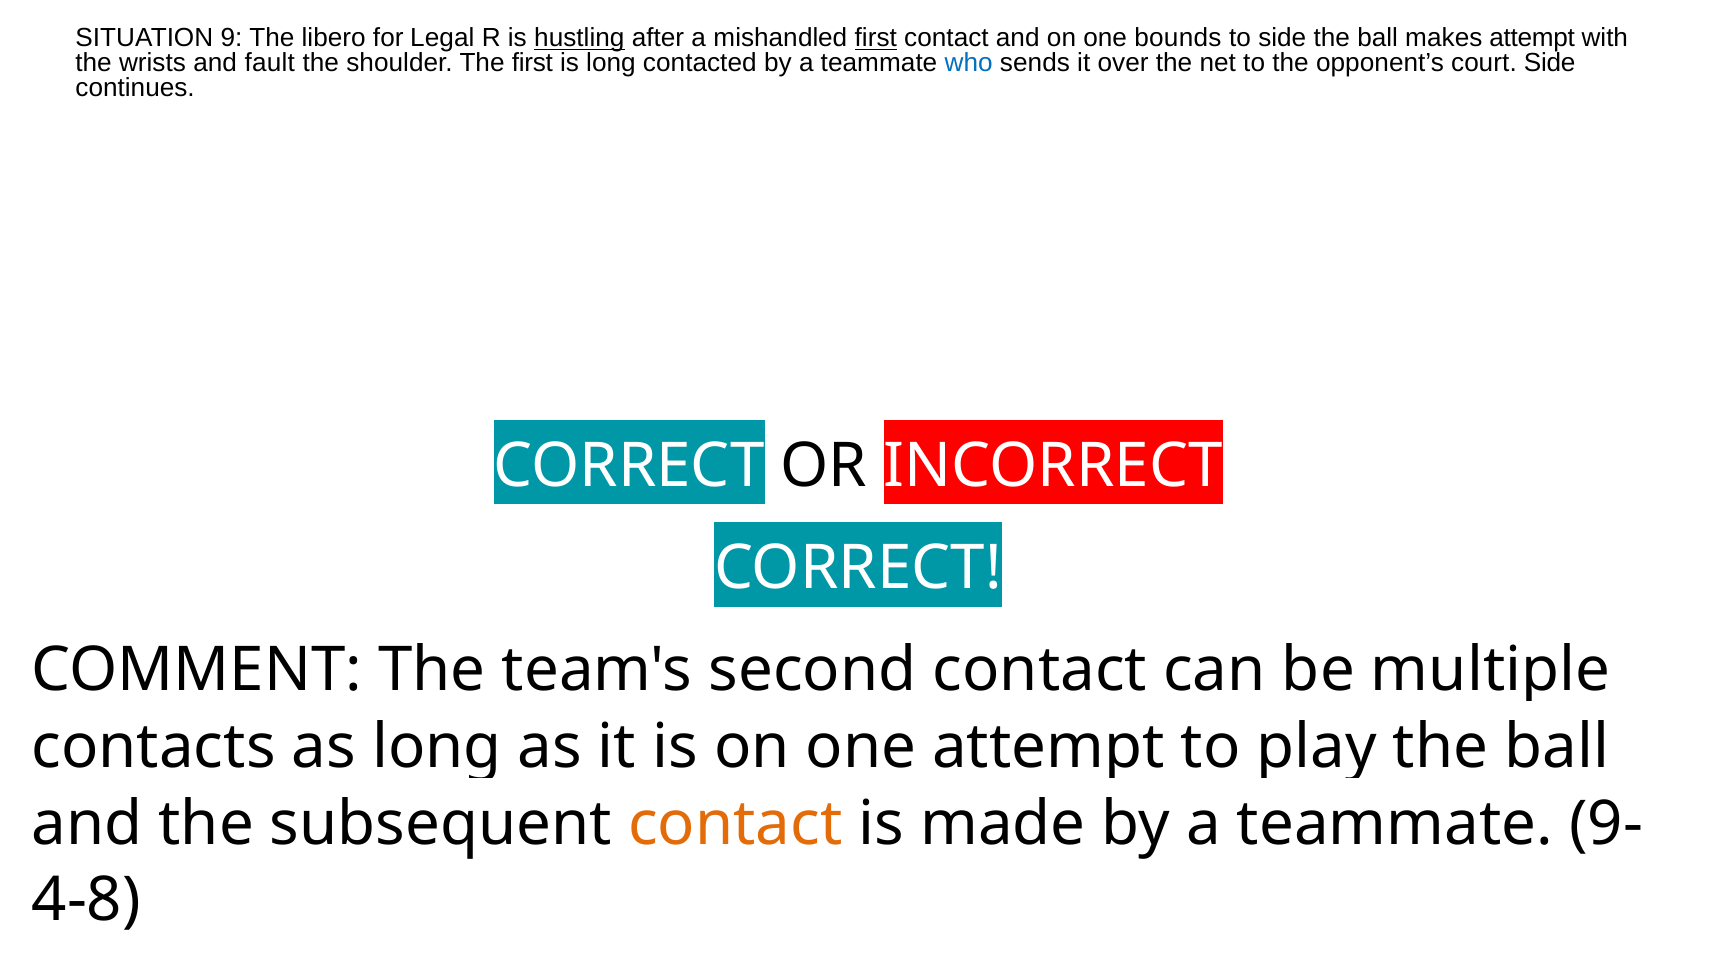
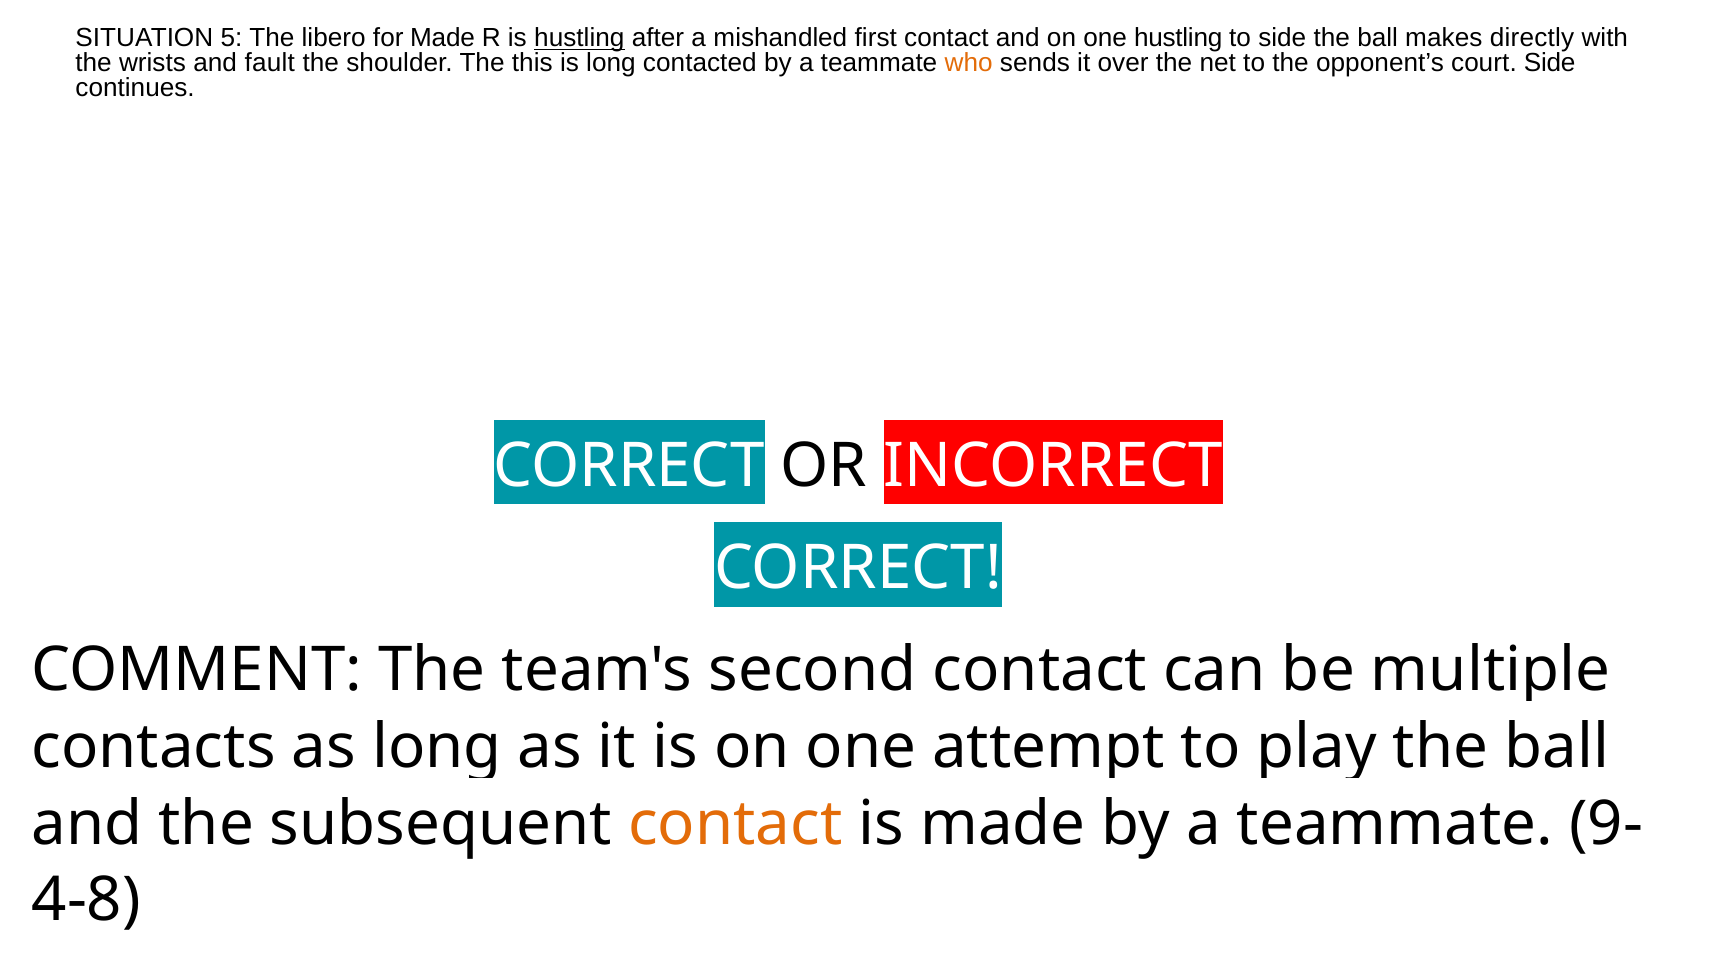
9: 9 -> 5 (231, 38)
for Legal: Legal -> Made (443, 38)
first underline: present -> none (876, 38)
one bounds: bounds -> hustling (1178, 38)
makes attempt: attempt -> directly (1532, 38)
The first: first -> this (532, 63)
who colour: blue -> orange (969, 63)
